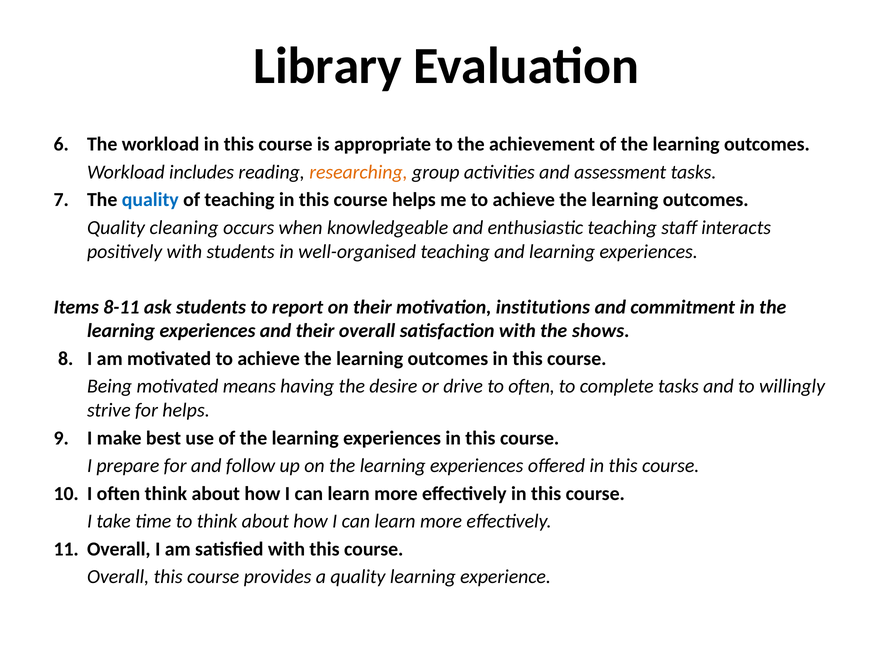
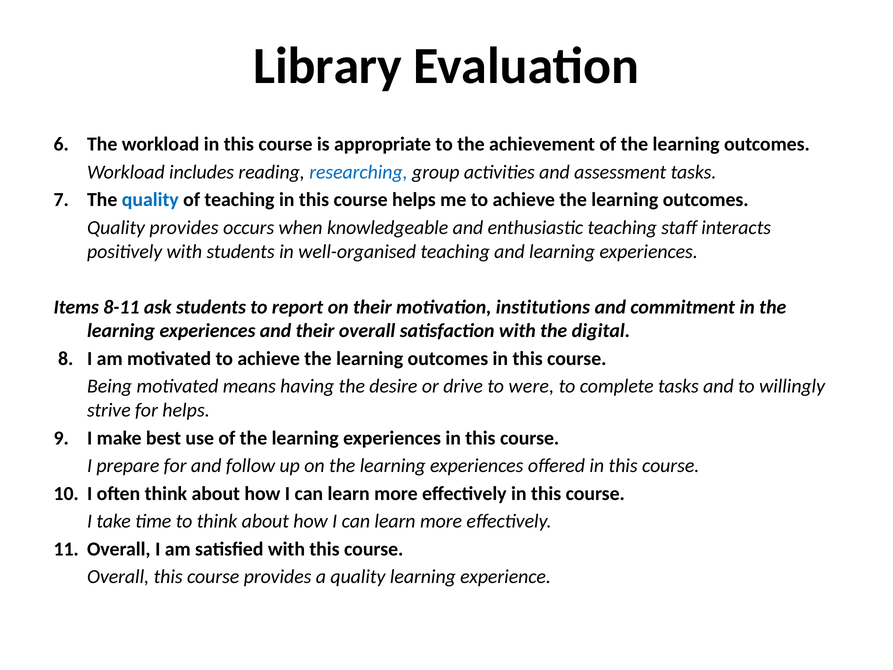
researching colour: orange -> blue (358, 172)
Quality cleaning: cleaning -> provides (184, 228)
shows: shows -> digital (601, 331)
to often: often -> were (531, 386)
